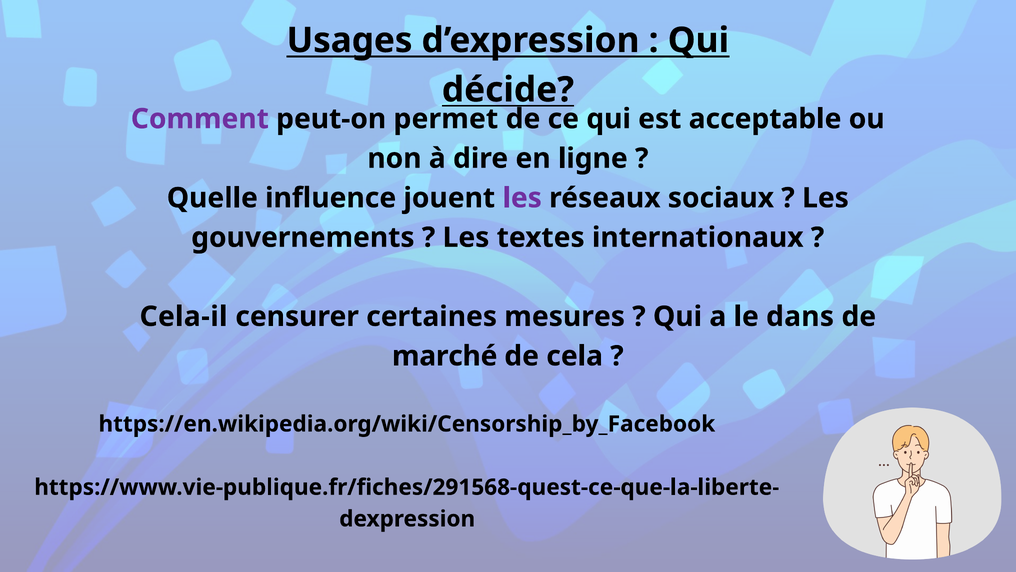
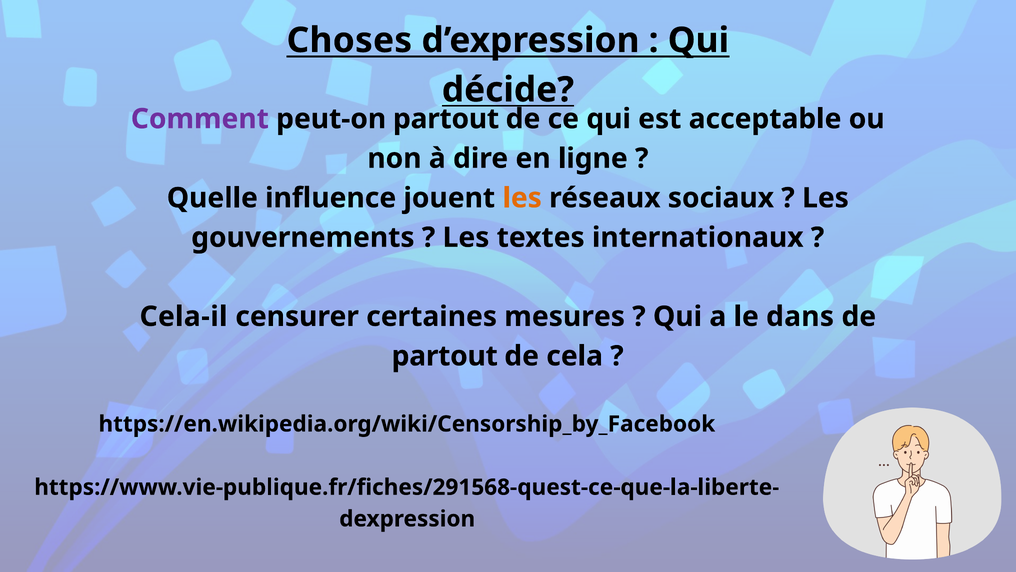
Usages: Usages -> Choses (349, 40)
peut-on permet: permet -> partout (446, 119)
les colour: purple -> orange (522, 198)
marché: marché -> partout (445, 356)
